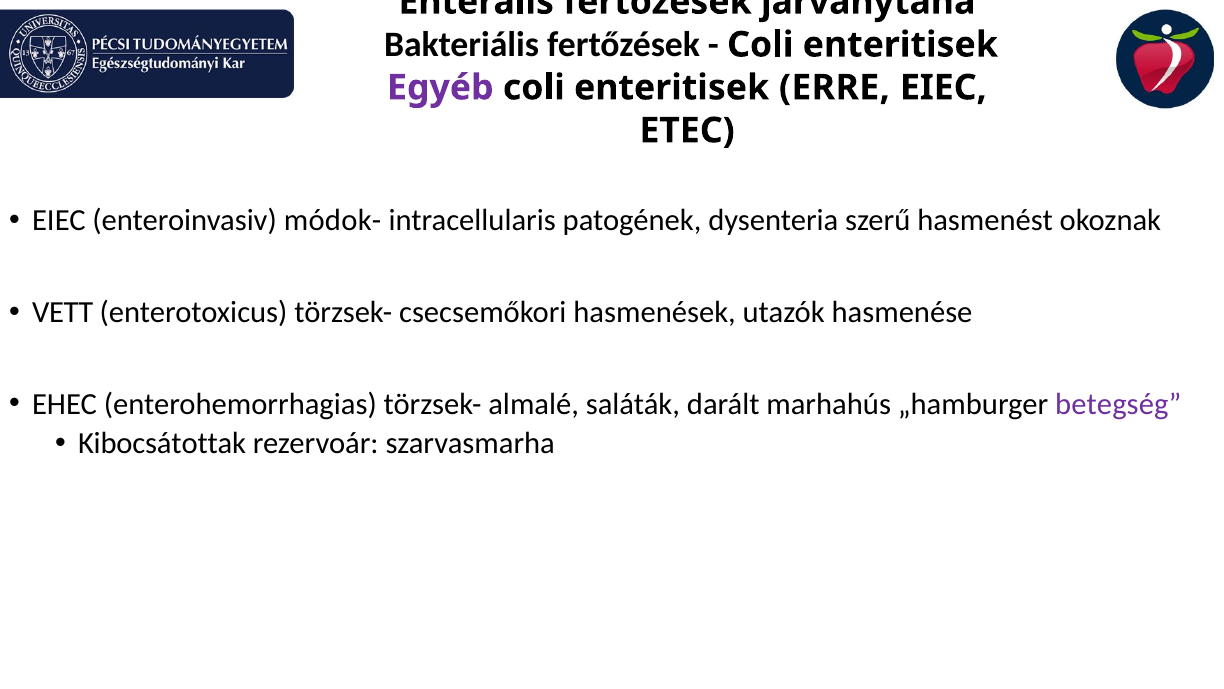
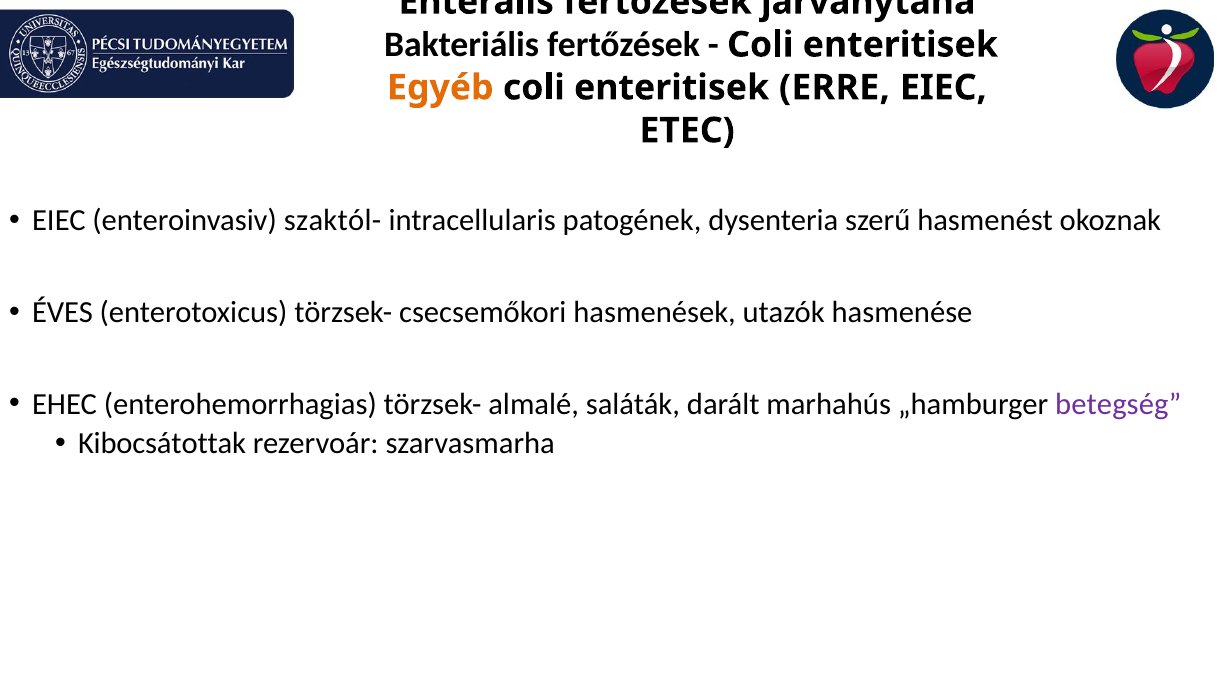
Egyéb colour: purple -> orange (440, 88)
módok-: módok- -> szaktól- (333, 221)
VETT: VETT -> ÉVES (63, 312)
